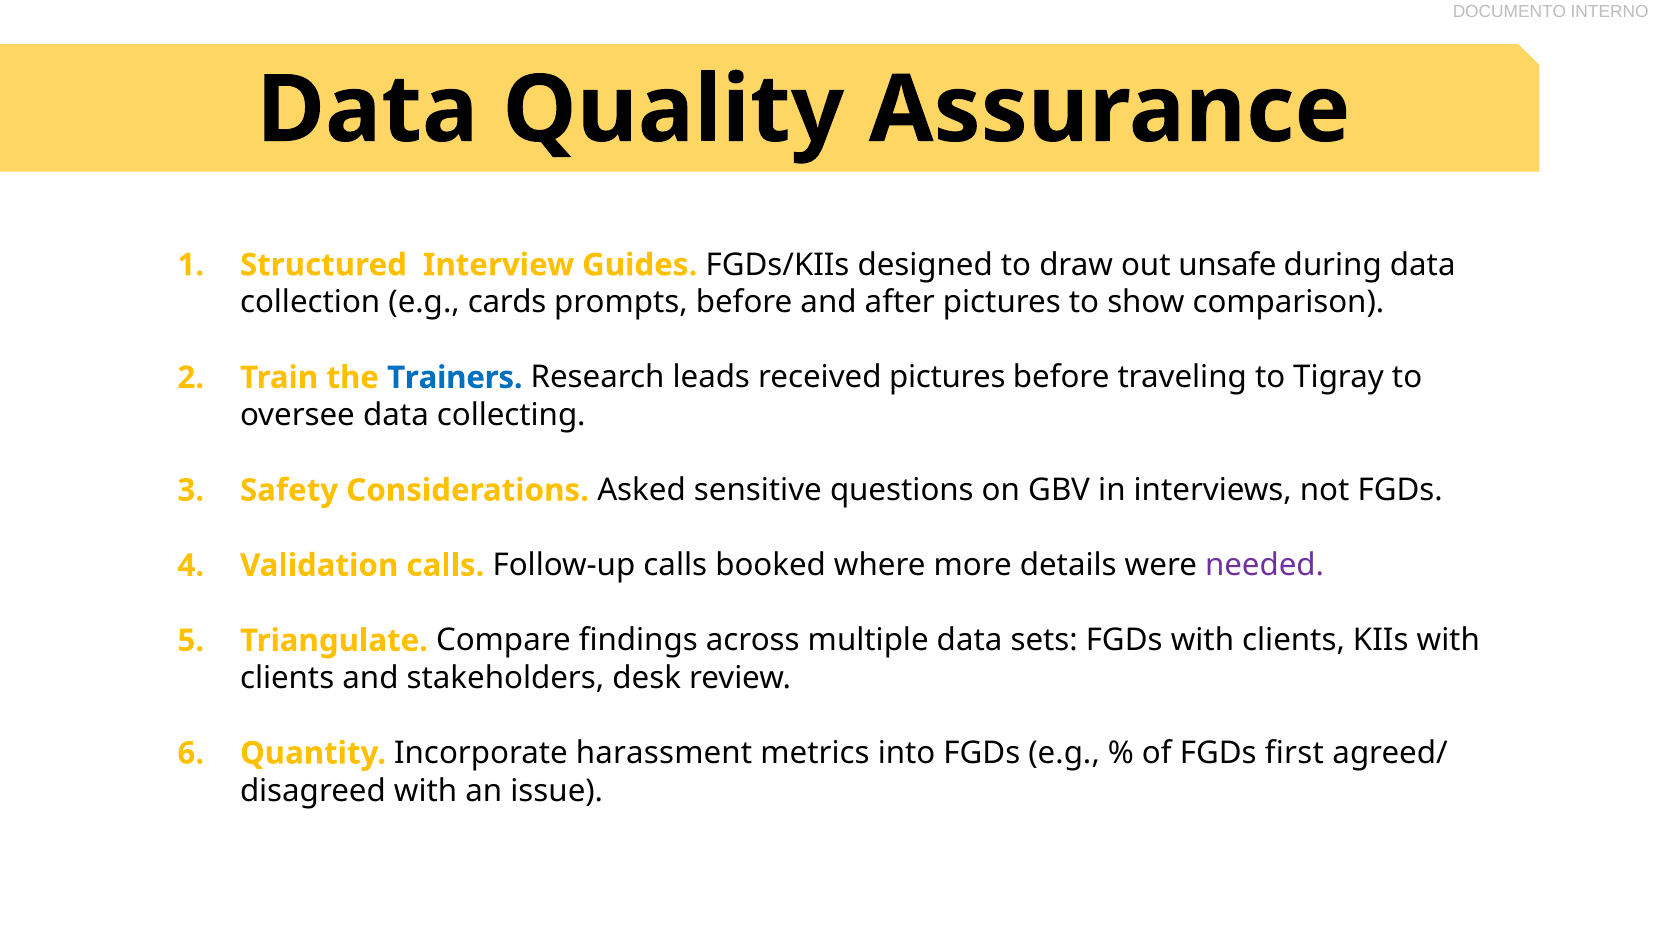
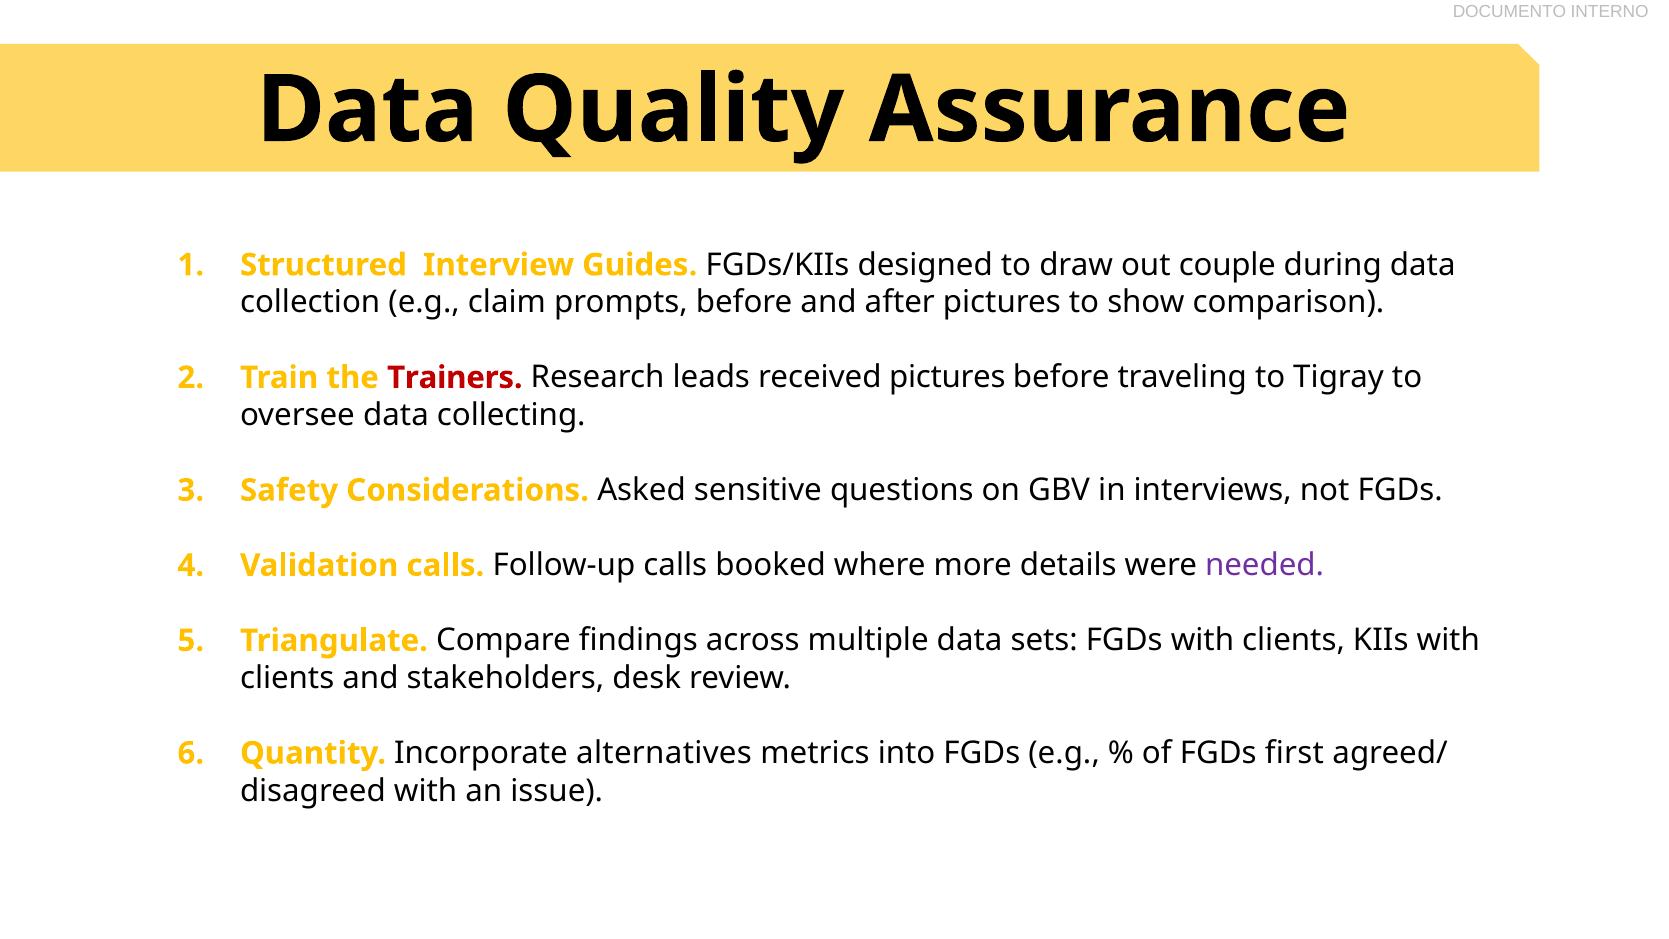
unsafe: unsafe -> couple (1227, 265)
cards: cards -> claim (507, 302)
Trainers colour: blue -> red (455, 378)
harassment: harassment -> alternatives (664, 753)
